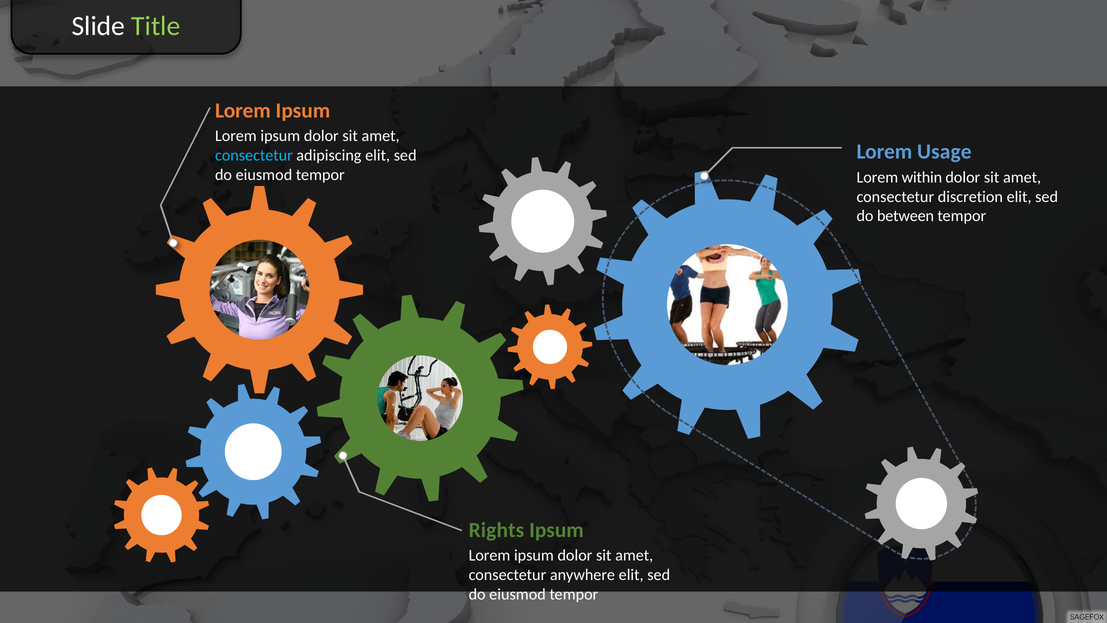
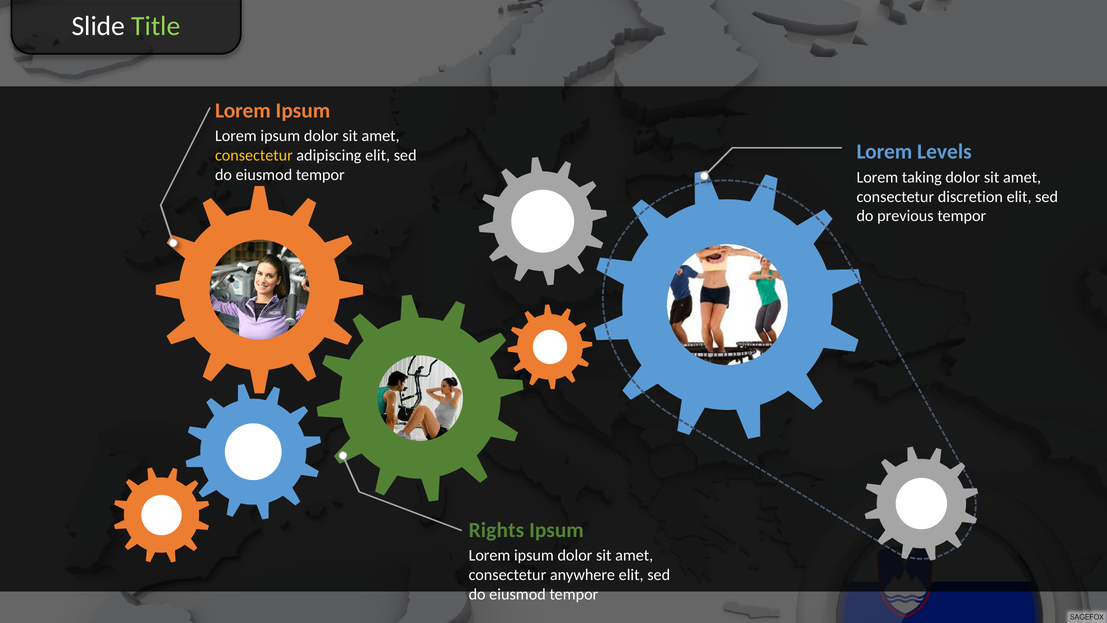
Usage: Usage -> Levels (944, 152)
consectetur colour: light blue -> yellow (254, 155)
within: within -> taking (922, 177)
between: between -> previous (905, 216)
